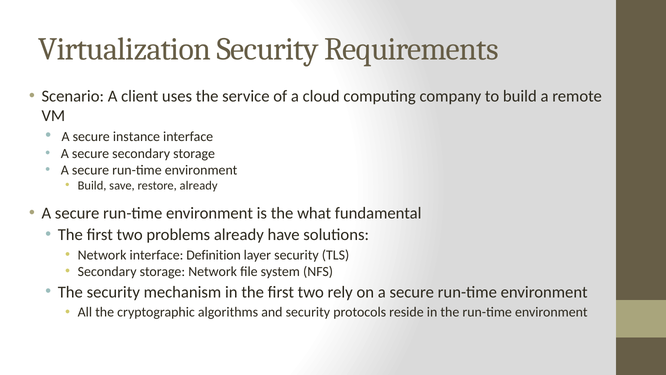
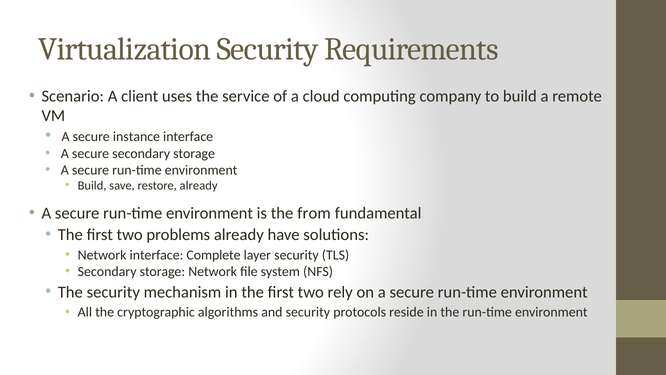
what: what -> from (314, 213)
Definition: Definition -> Complete (214, 255)
